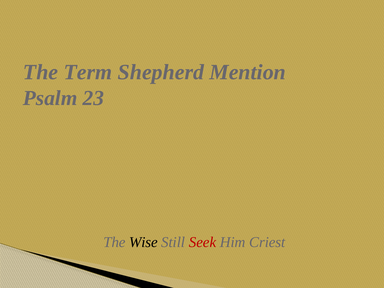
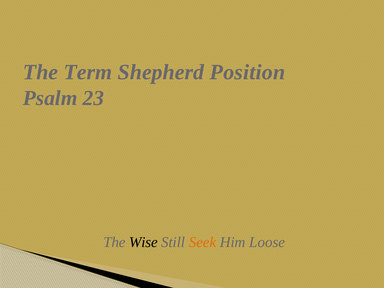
Mention: Mention -> Position (248, 72)
Seek colour: red -> orange (202, 242)
Criest: Criest -> Loose (267, 242)
